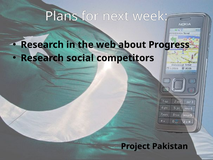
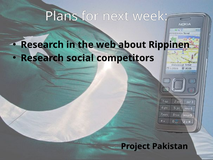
Progress: Progress -> Rippinen (169, 45)
